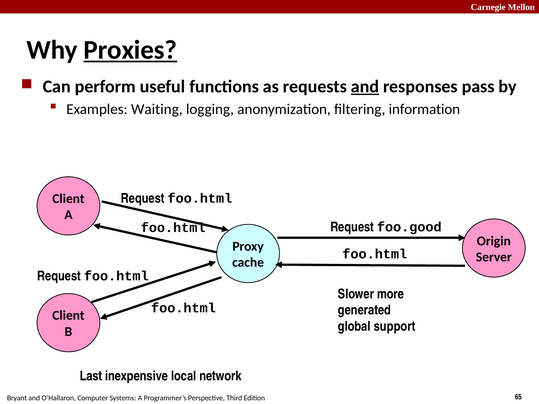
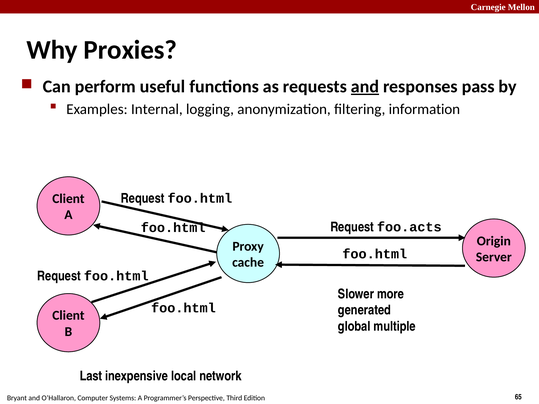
Proxies underline: present -> none (130, 50)
Waiting: Waiting -> Internal (157, 109)
foo.good: foo.good -> foo.acts (409, 227)
support: support -> multiple (395, 327)
